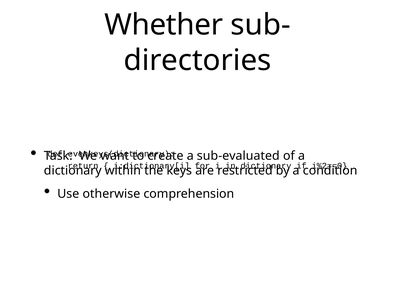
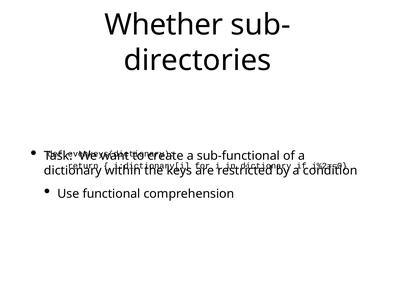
sub-evaluated: sub-evaluated -> sub-functional (238, 156)
otherwise: otherwise -> functional (111, 194)
